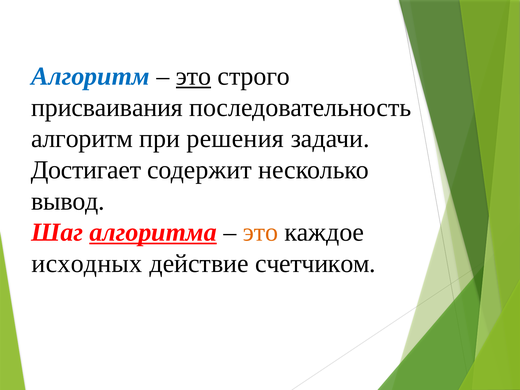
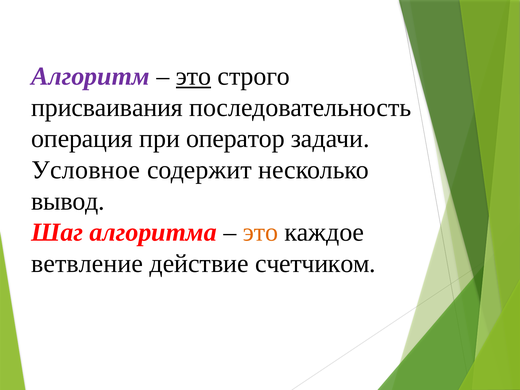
Алгоритм colour: blue -> purple (90, 76)
алгоритм: алгоритм -> операция (82, 139)
решения: решения -> оператор (235, 139)
Достигает: Достигает -> Условное (86, 170)
алгоритма underline: present -> none (153, 232)
исходных: исходных -> ветвление (87, 263)
